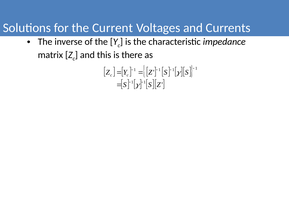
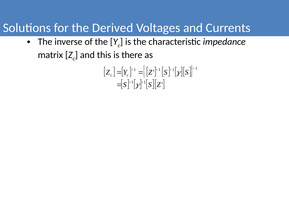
Current: Current -> Derived (113, 28)
